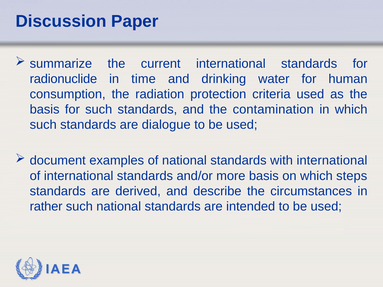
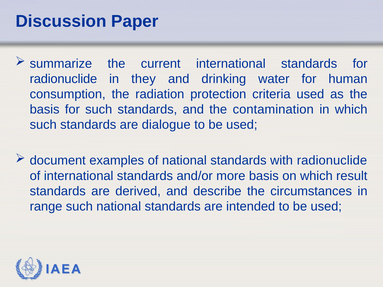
time: time -> they (144, 79)
with international: international -> radionuclide (332, 161)
steps: steps -> result (352, 176)
rather: rather -> range (46, 207)
